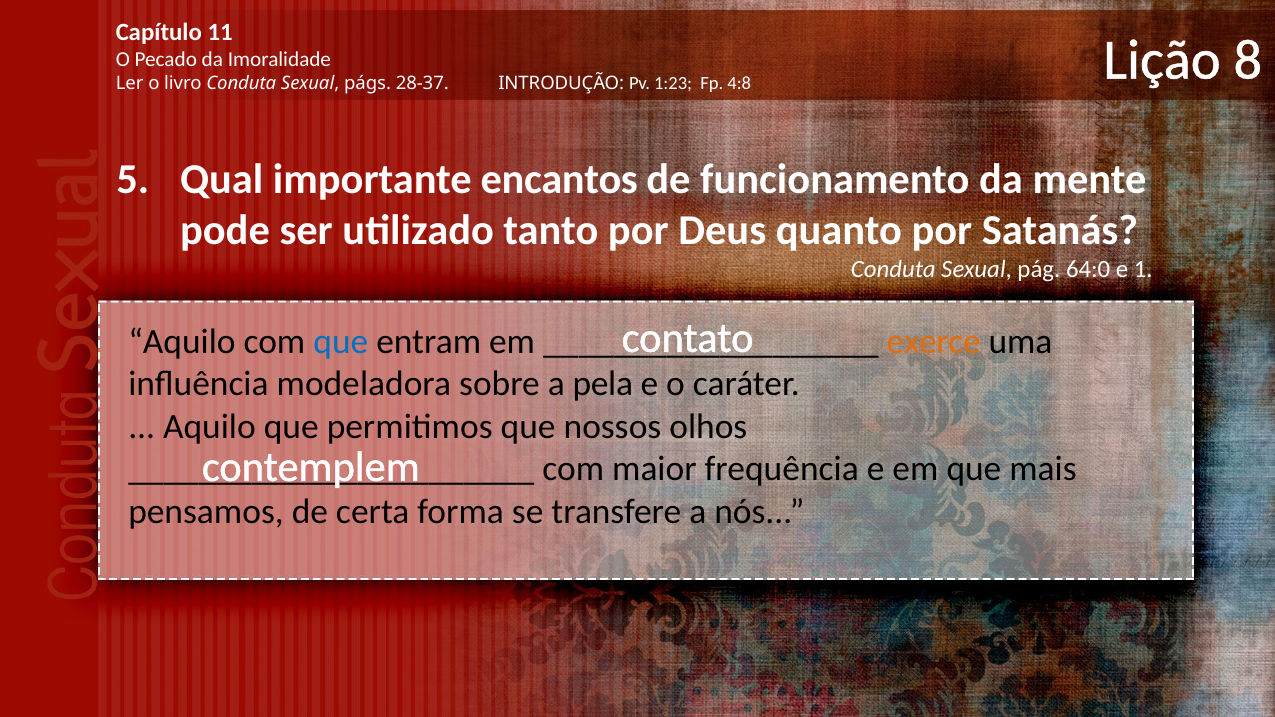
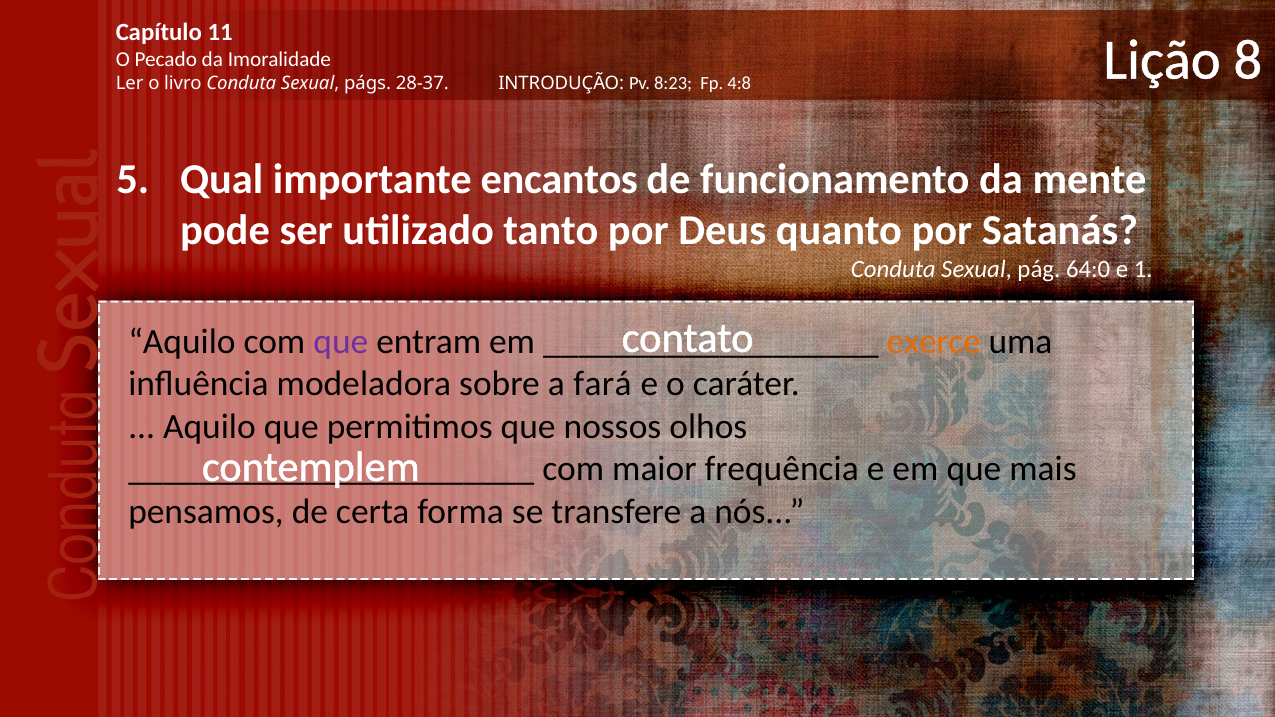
1:23: 1:23 -> 8:23 (673, 83)
que colour: blue -> purple (341, 342)
pela: pela -> fará (603, 384)
